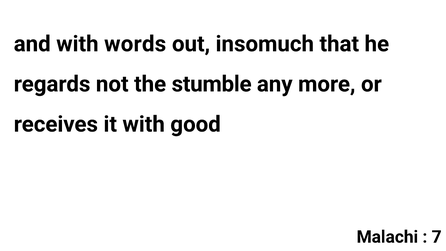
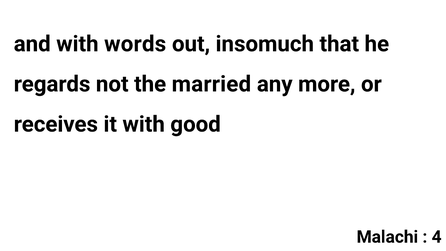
stumble: stumble -> married (211, 84)
7: 7 -> 4 (437, 237)
